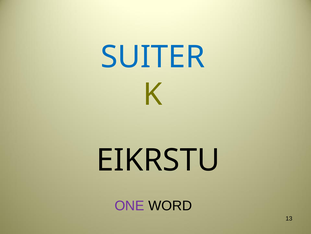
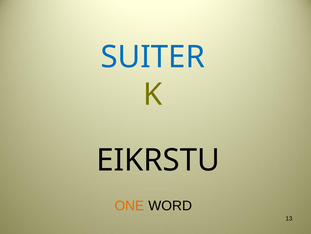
ONE colour: purple -> orange (129, 205)
